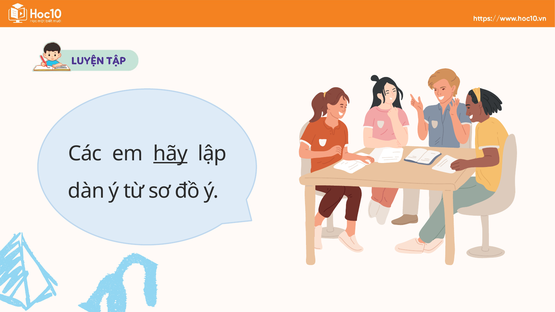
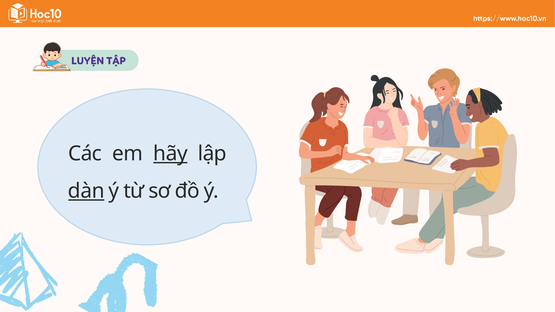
dàn underline: none -> present (86, 191)
